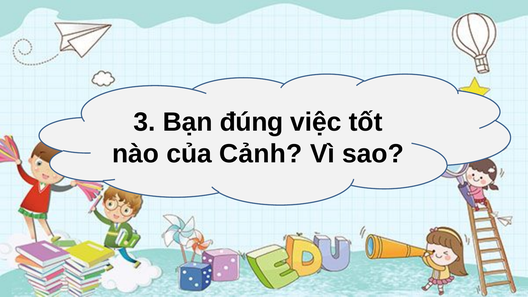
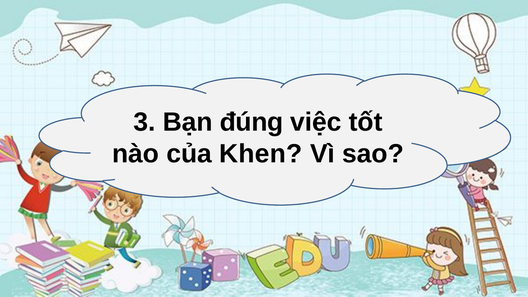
Cảnh: Cảnh -> Khen (261, 154)
